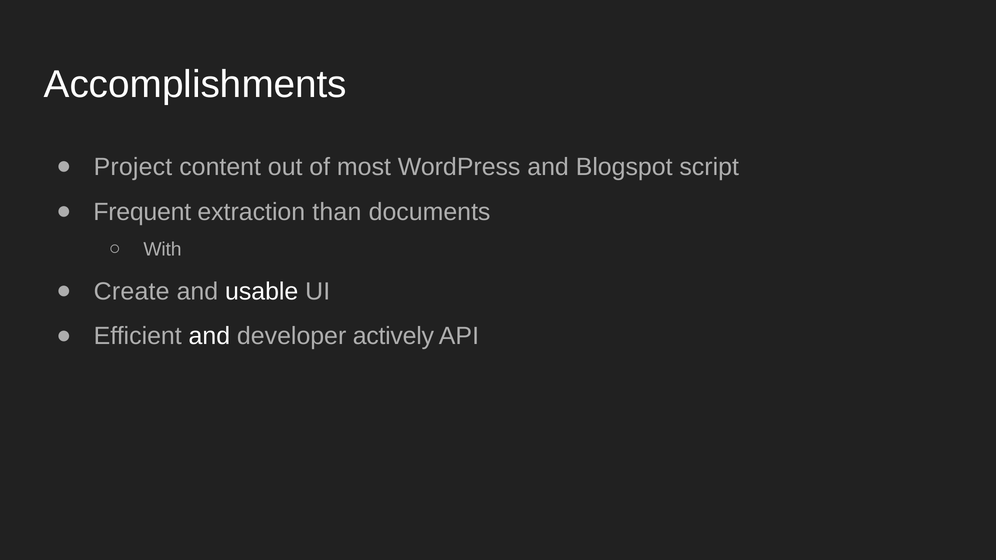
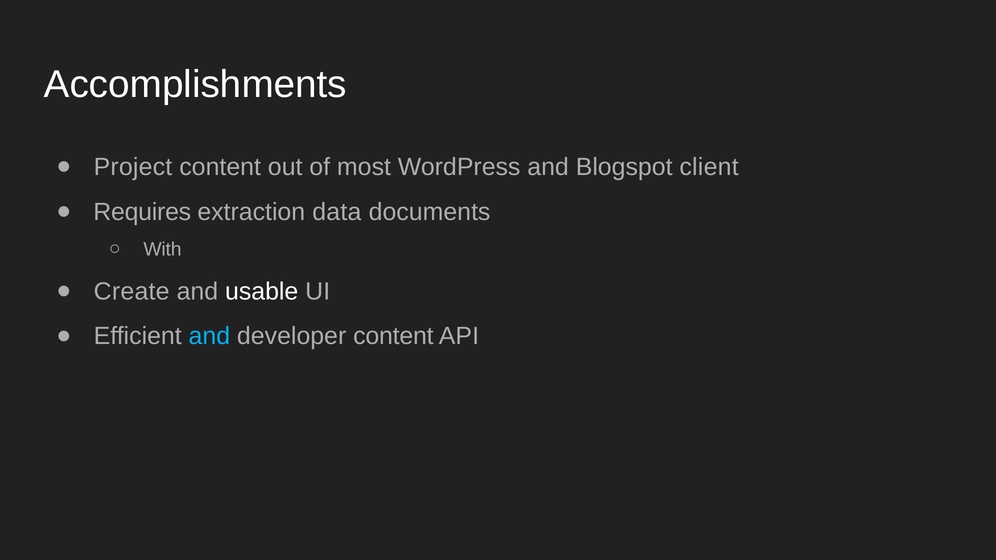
script: script -> client (709, 167)
Frequent: Frequent -> Requires (142, 212)
than: than -> data (337, 212)
and colour: white -> light blue (209, 336)
developer actively: actively -> content (393, 336)
